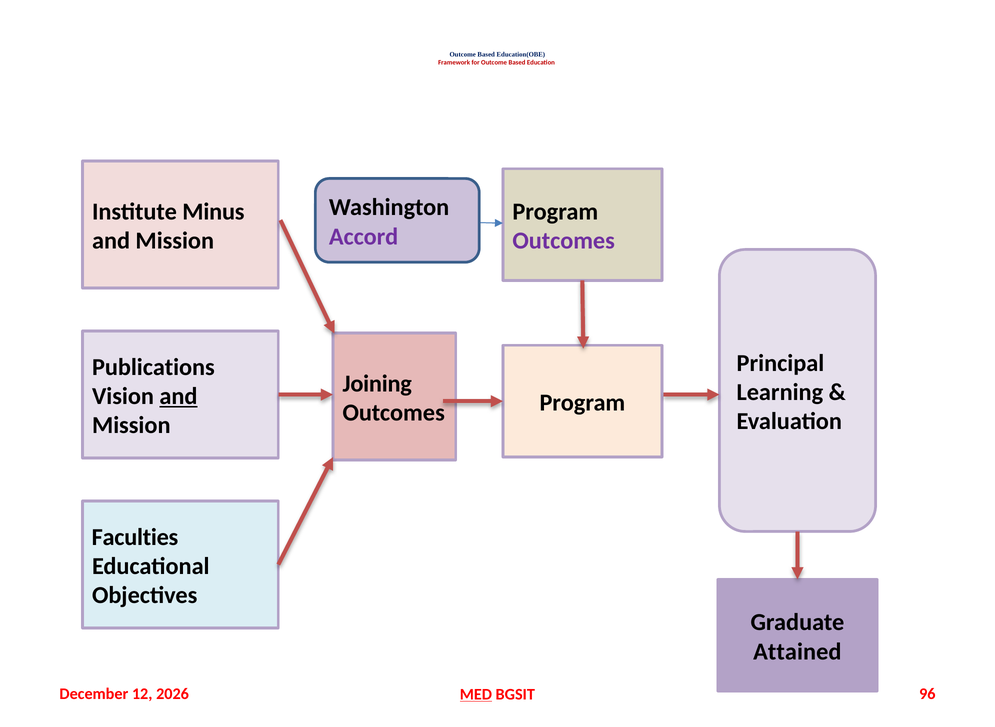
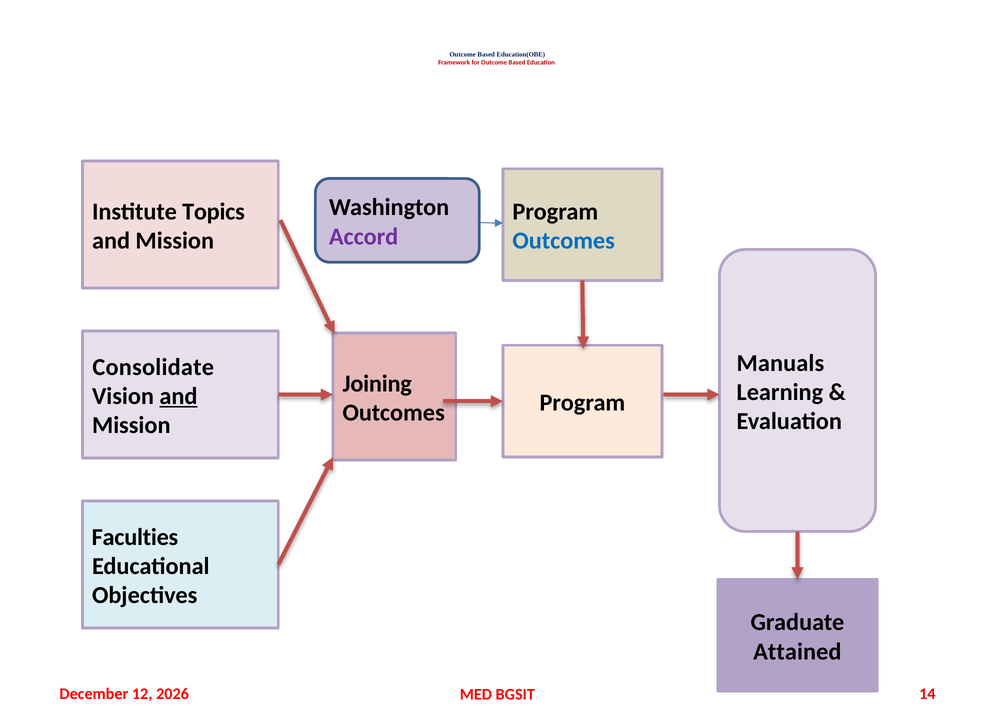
Minus: Minus -> Topics (213, 212)
Outcomes colour: purple -> blue (564, 241)
Principal: Principal -> Manuals (780, 363)
Publications: Publications -> Consolidate (153, 367)
MED underline: present -> none (476, 694)
96: 96 -> 14 (927, 694)
